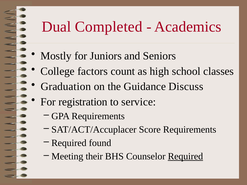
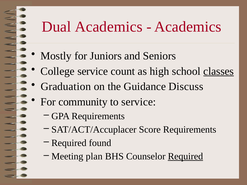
Dual Completed: Completed -> Academics (109, 27)
College factors: factors -> service (93, 71)
classes underline: none -> present (219, 71)
registration: registration -> community (83, 102)
their: their -> plan (94, 157)
